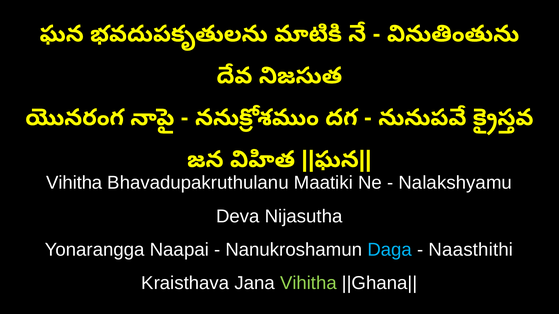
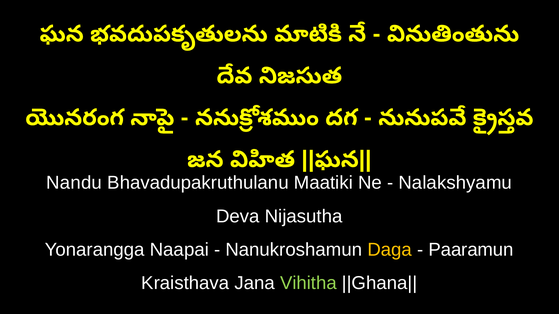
Vihitha: Vihitha -> Nandu (74, 183)
Daga colour: light blue -> yellow (390, 250)
Naasthithi: Naasthithi -> Paaramun (471, 250)
